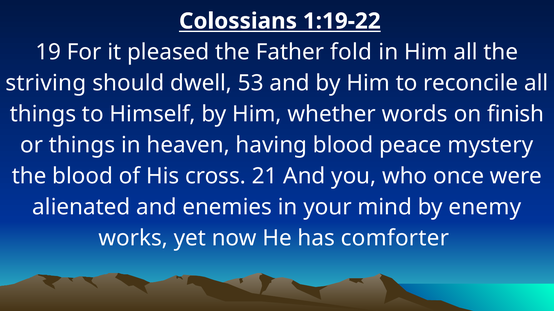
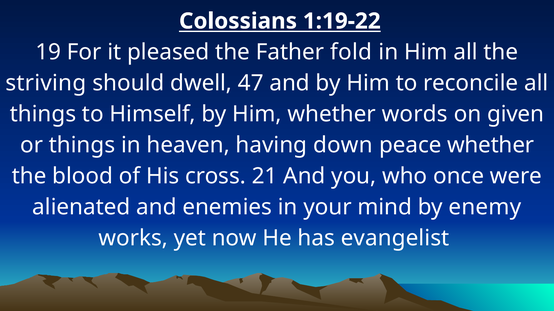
53: 53 -> 47 (251, 83)
finish: finish -> given (516, 114)
having blood: blood -> down (343, 145)
peace mystery: mystery -> whether (491, 145)
comforter: comforter -> evangelist (395, 238)
